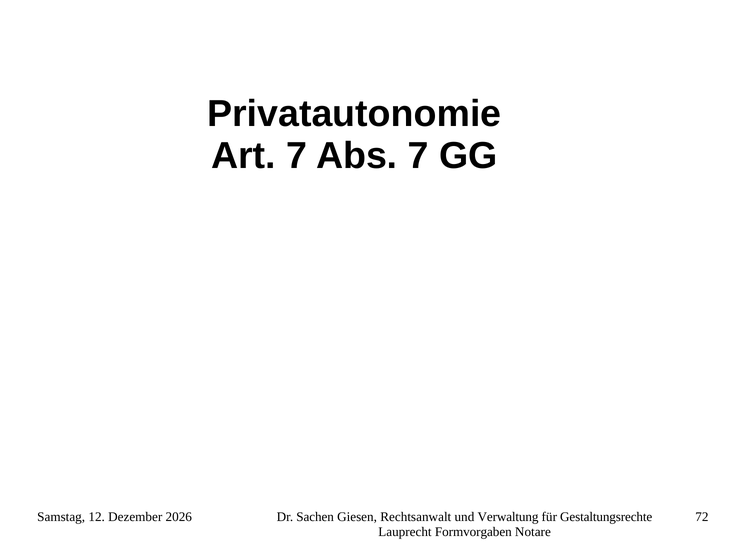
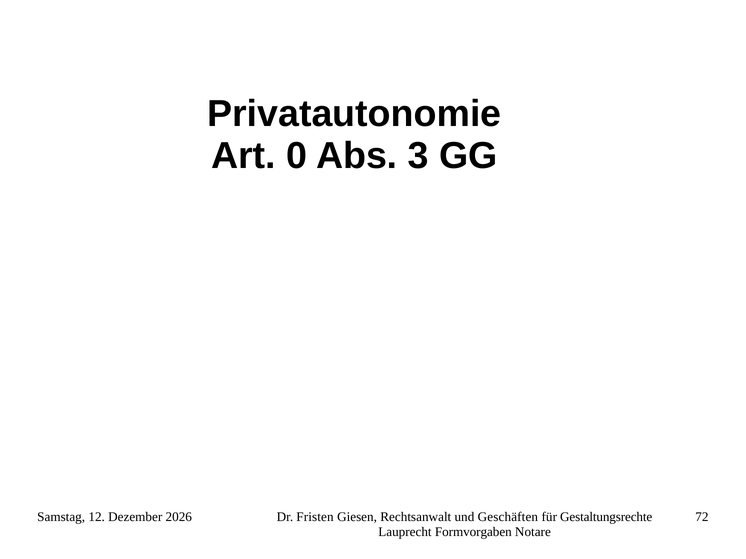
Art 7: 7 -> 0 (297, 156)
Abs 7: 7 -> 3 (418, 156)
Sachen: Sachen -> Fristen (315, 517)
Verwaltung: Verwaltung -> Geschäften (508, 517)
